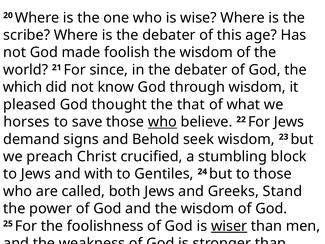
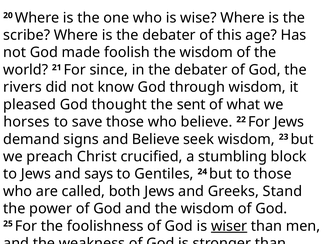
which: which -> rivers (22, 87)
that: that -> sent (191, 104)
who underline: present -> none (162, 122)
and Behold: Behold -> Believe (156, 139)
with: with -> says (99, 174)
